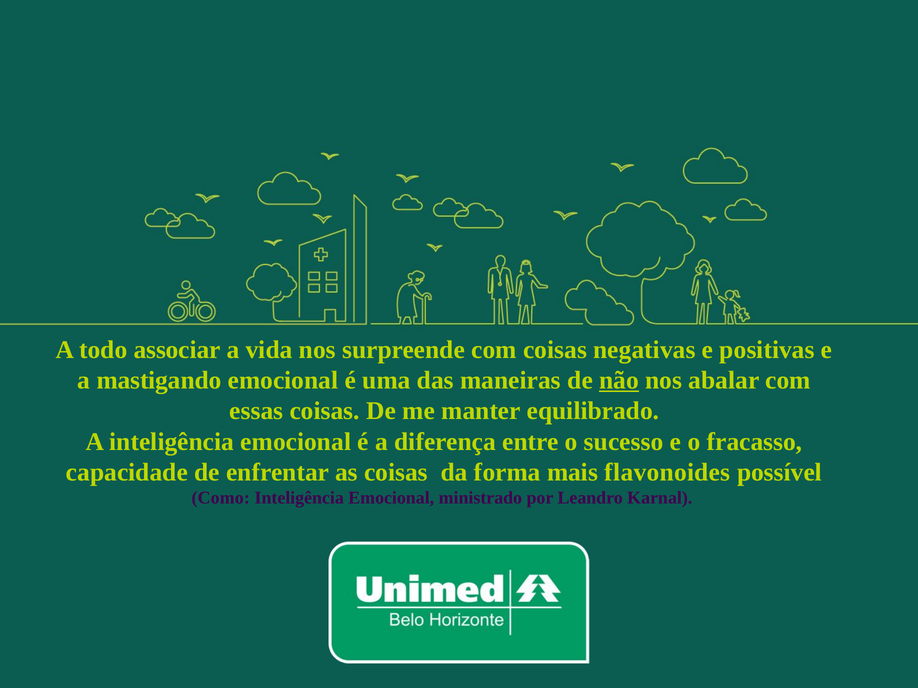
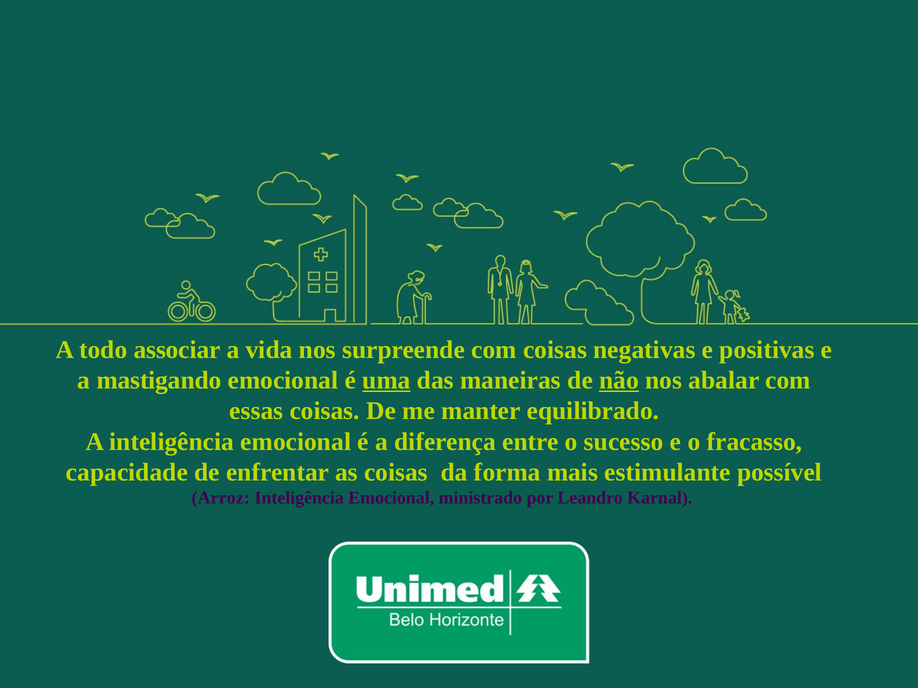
uma underline: none -> present (386, 381)
flavonoides: flavonoides -> estimulante (667, 473)
Como: Como -> Arroz (221, 498)
